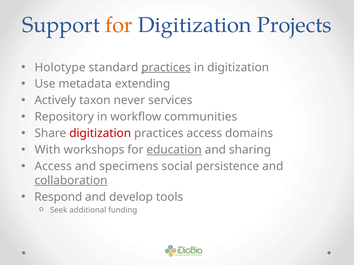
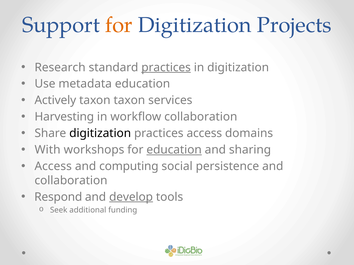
Holotype: Holotype -> Research (60, 67)
metadata extending: extending -> education (143, 84)
taxon never: never -> taxon (129, 101)
Repository: Repository -> Harvesting (64, 117)
workflow communities: communities -> collaboration (201, 117)
digitization colour: red -> black (100, 134)
specimens: specimens -> computing (129, 167)
collaboration underline: present -> none (71, 181)
develop underline: none -> present (131, 197)
